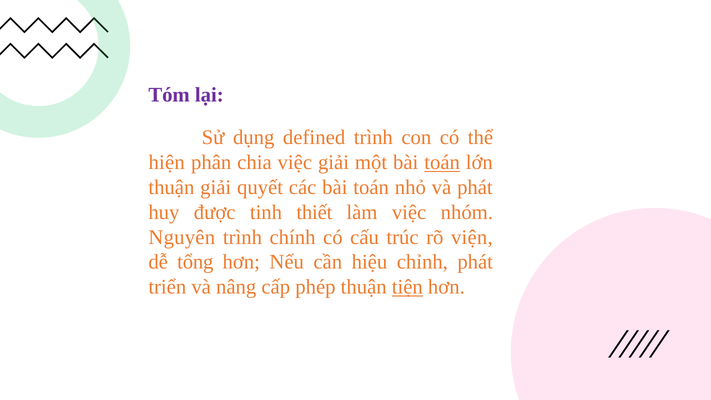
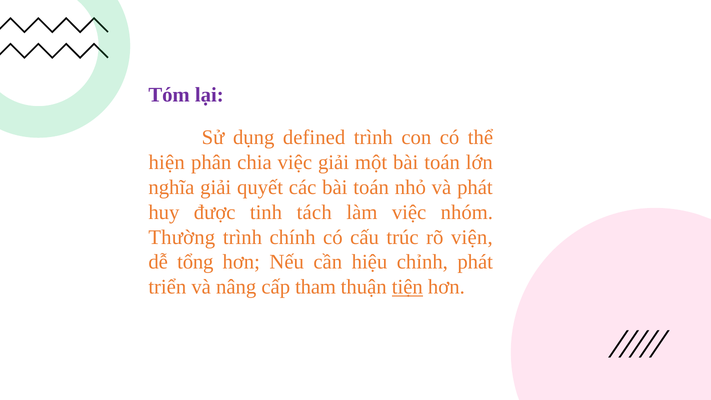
toán underline: present -> none (442, 162)
thuận: thuận -> nghĩa (171, 187)
thiết: thiết -> tách (314, 212)
Nguyên: Nguyên -> Thường (182, 237)
phép: phép -> tham (316, 287)
